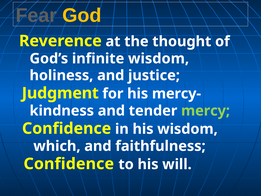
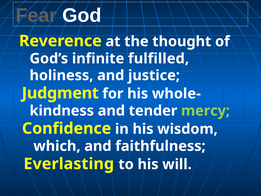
God colour: yellow -> white (82, 15)
infinite wisdom: wisdom -> fulfilled (159, 58)
mercy-: mercy- -> whole- (176, 94)
Confidence: Confidence -> Everlasting (69, 164)
